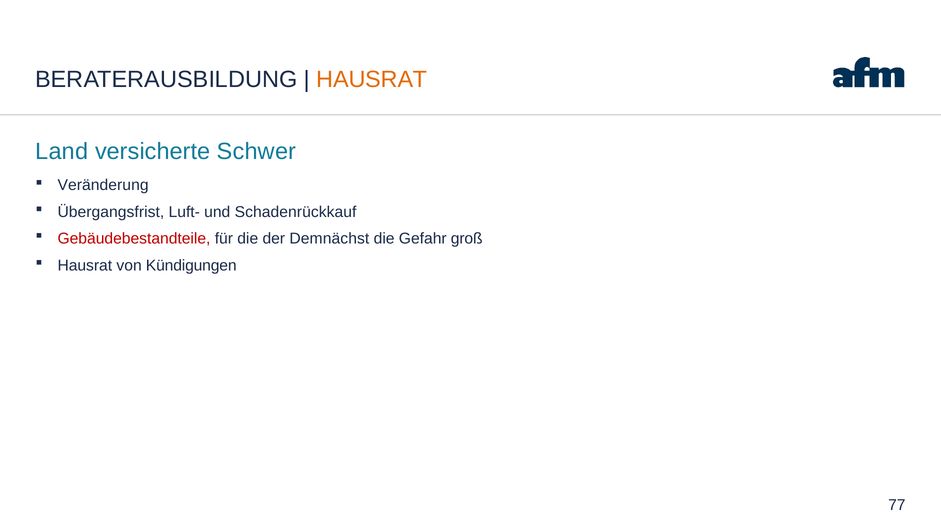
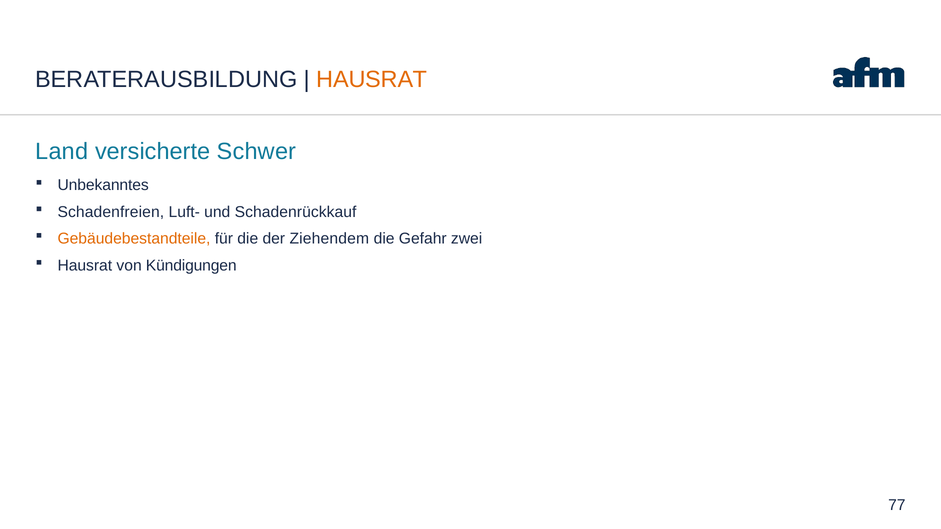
Veränderung: Veränderung -> Unbekanntes (103, 185)
Übergangsfrist: Übergangsfrist -> Schadenfreien (111, 212)
Gebäudebestandteile colour: red -> orange (134, 239)
Demnächst: Demnächst -> Ziehendem (329, 239)
groß: groß -> zwei (467, 239)
